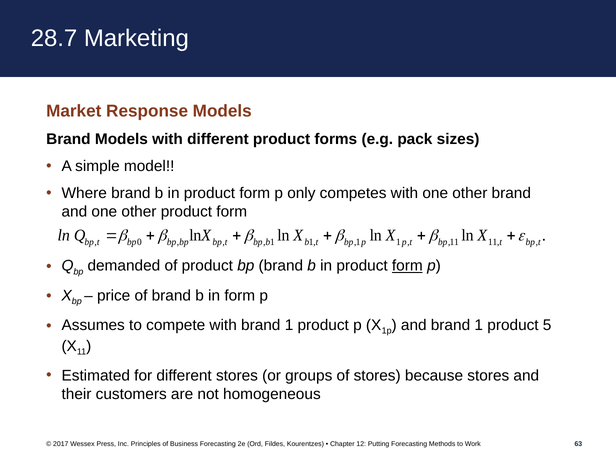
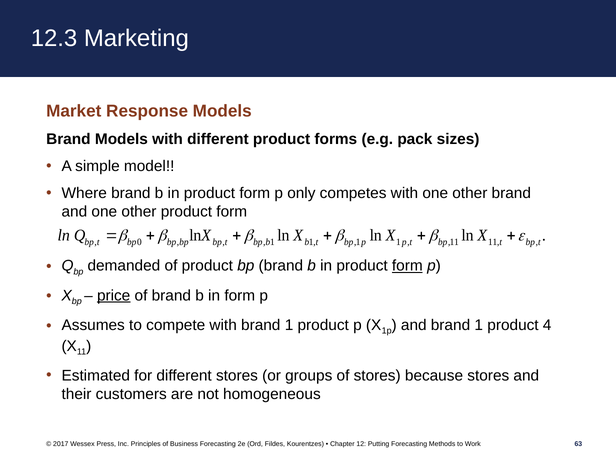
28.7: 28.7 -> 12.3 (54, 38)
price underline: none -> present (114, 295)
5: 5 -> 4 (547, 325)
